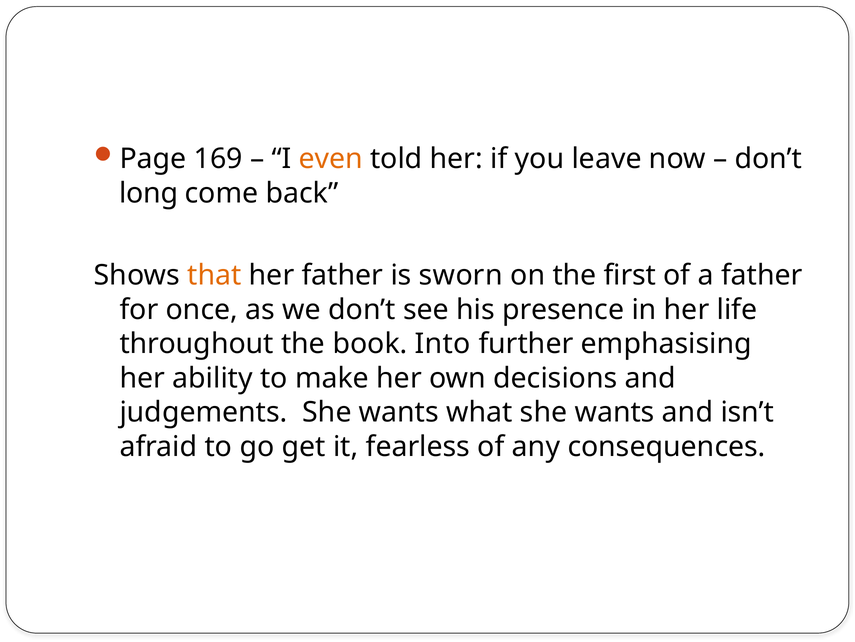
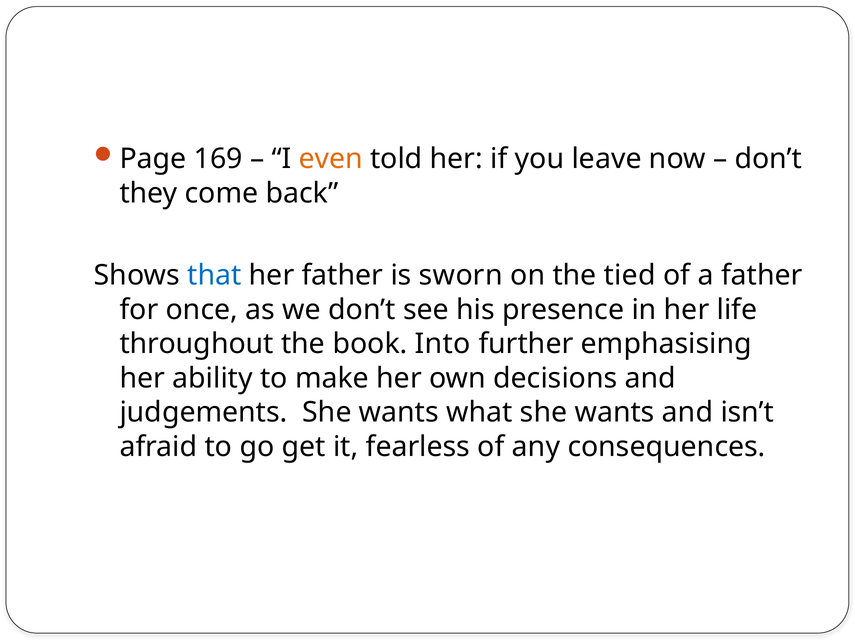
long: long -> they (149, 193)
that colour: orange -> blue (214, 275)
first: first -> tied (630, 275)
